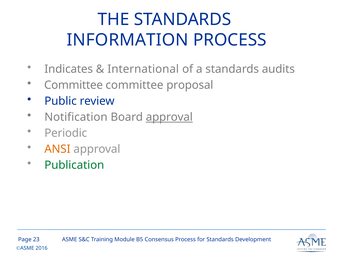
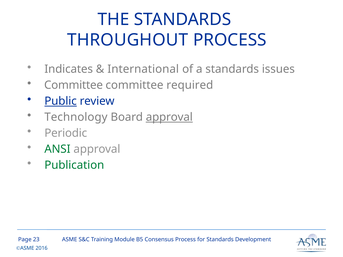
INFORMATION: INFORMATION -> THROUGHOUT (128, 40)
audits: audits -> issues (278, 69)
proposal: proposal -> required (190, 85)
Public underline: none -> present (61, 101)
Notification: Notification -> Technology (76, 117)
ANSI colour: orange -> green (57, 149)
